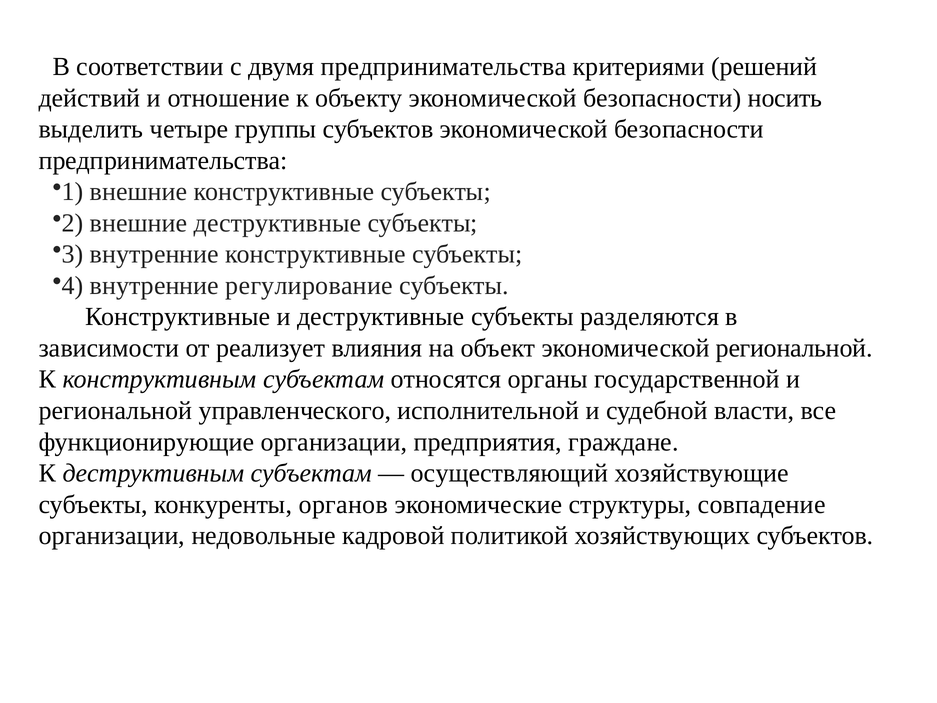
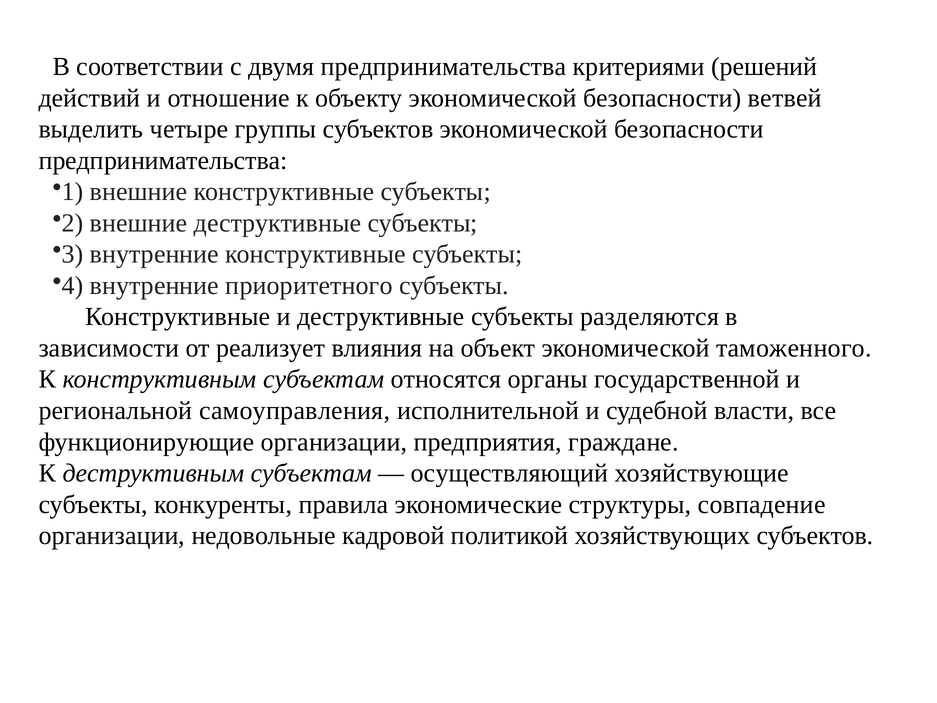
носить: носить -> ветвей (785, 98)
регулирование: регулирование -> приоритетного (309, 286)
экономической региональной: региональной -> таможенного (794, 348)
управленческого: управленческого -> самоуправления (295, 411)
органов: органов -> правила (343, 504)
